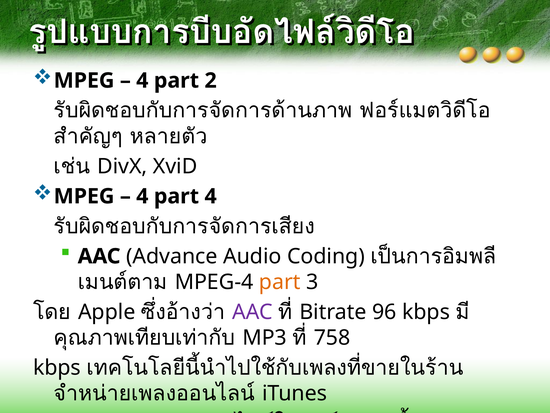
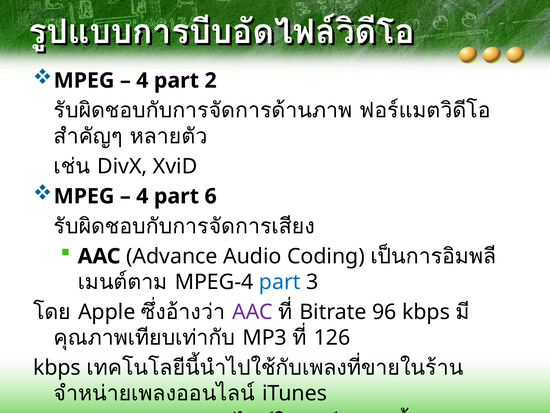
part 4: 4 -> 6 (211, 196)
part colour: orange -> blue (280, 282)
758: 758 -> 126 (332, 337)
